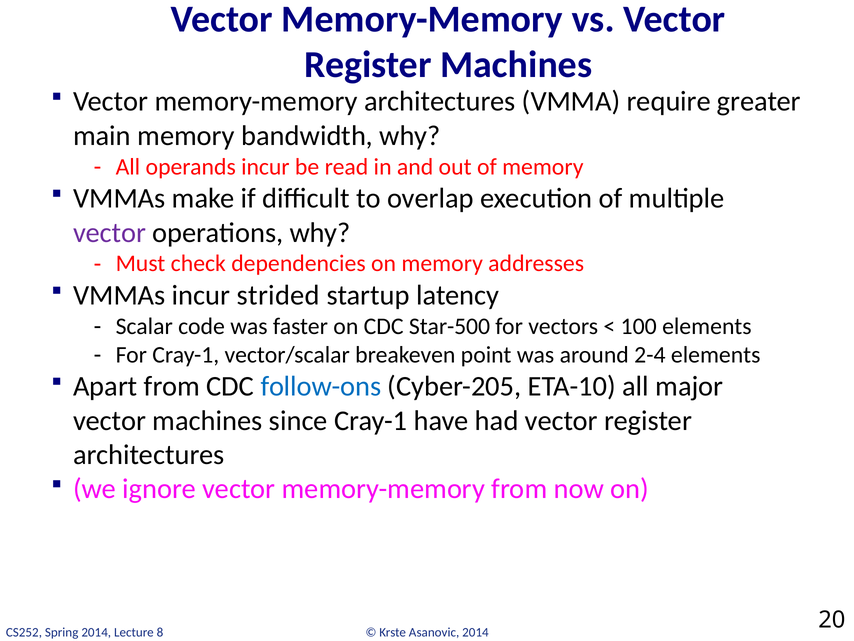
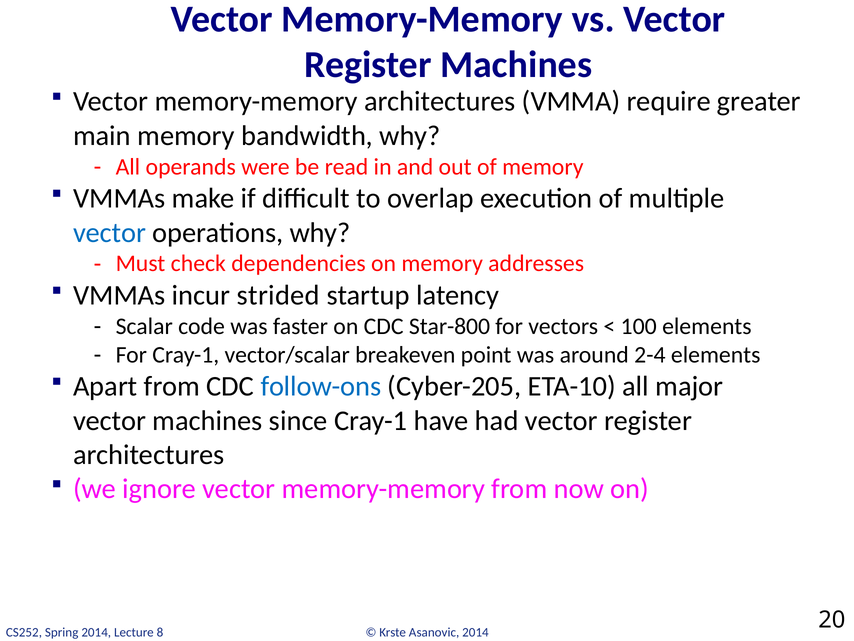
operands incur: incur -> were (265, 167)
vector colour: purple -> blue (110, 232)
Star-500: Star-500 -> Star-800 (450, 326)
